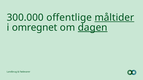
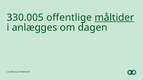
300.000: 300.000 -> 330.005 (25, 18)
omregnet: omregnet -> anlægges (35, 28)
dagen underline: present -> none (93, 28)
